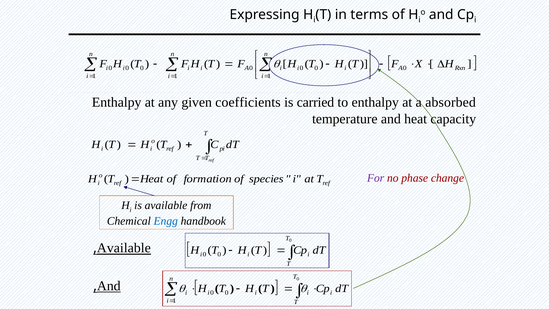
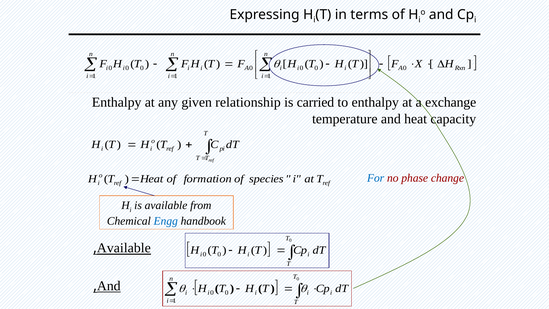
coefficients: coefficients -> relationship (248, 102)
absorbed: absorbed -> exchange (451, 102)
For colour: purple -> blue (376, 178)
